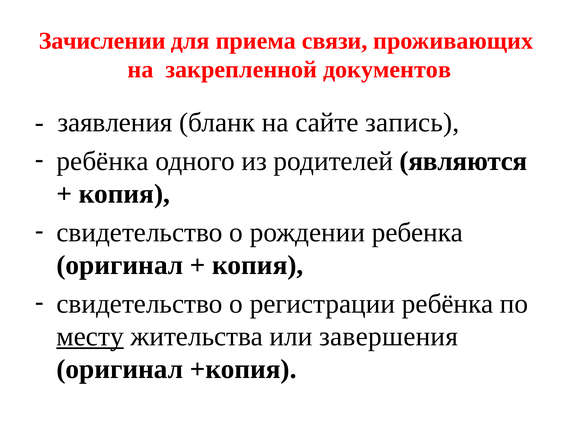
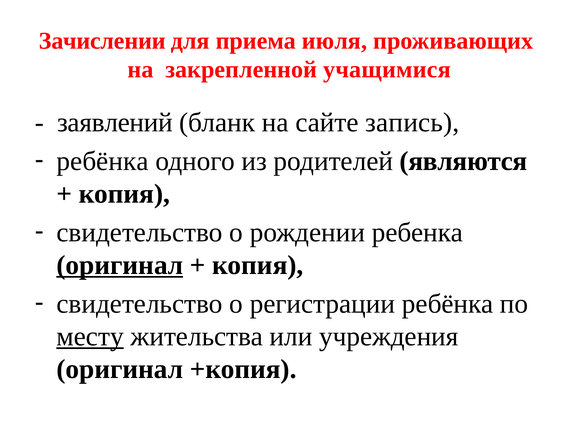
связи: связи -> июля (335, 41)
документов: документов -> учащимися (387, 70)
заявления: заявления -> заявлений (115, 123)
оригинал underline: none -> present (120, 265)
завершения: завершения -> учреждения (389, 337)
